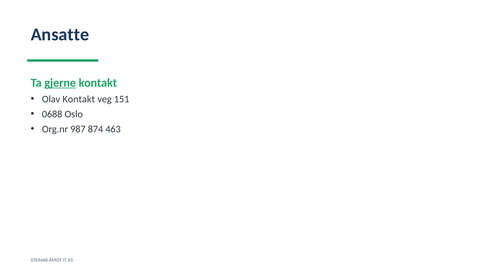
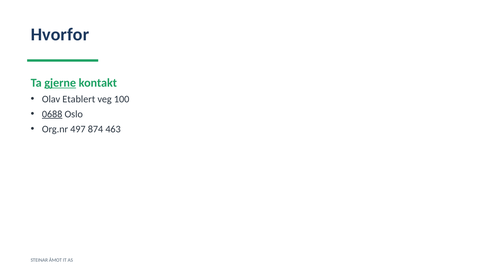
Ansatte: Ansatte -> Hvorfor (60, 34)
Olav Kontakt: Kontakt -> Etablert (79, 99)
151: 151 -> 100 (122, 99)
0688 underline: none -> present (52, 114)
987: 987 -> 497 (78, 129)
